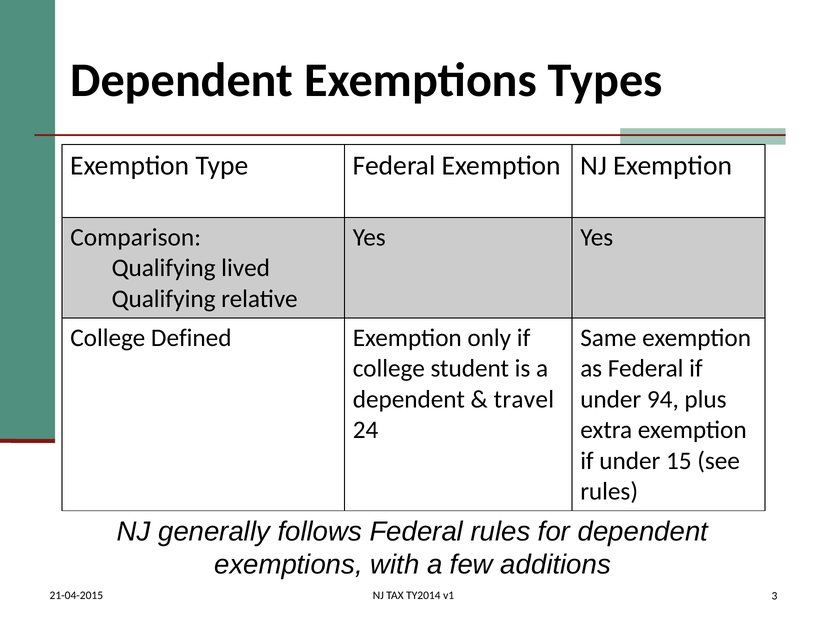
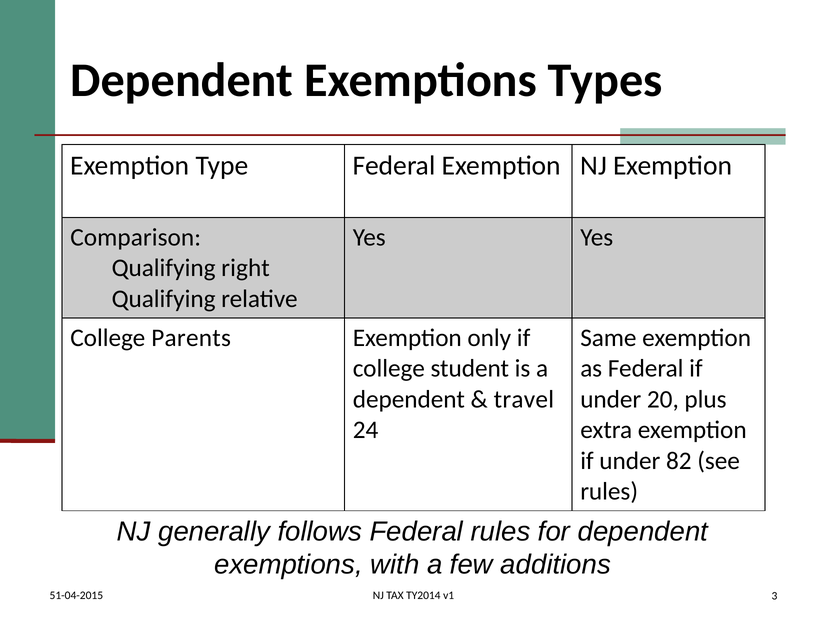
lived: lived -> right (246, 268)
Defined: Defined -> Parents (191, 338)
94: 94 -> 20 (663, 399)
15: 15 -> 82 (679, 461)
21-04-2015: 21-04-2015 -> 51-04-2015 (76, 596)
